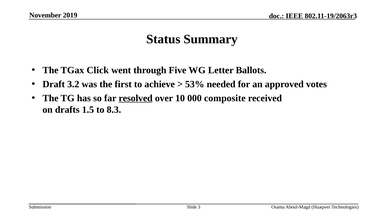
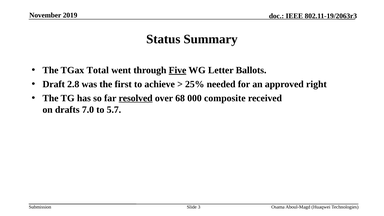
Click: Click -> Total (98, 70)
Five underline: none -> present (178, 70)
3.2: 3.2 -> 2.8 (73, 84)
53%: 53% -> 25% (195, 84)
votes: votes -> right (316, 84)
10: 10 -> 68 (180, 98)
1.5: 1.5 -> 7.0 (88, 110)
8.3: 8.3 -> 5.7 (114, 110)
